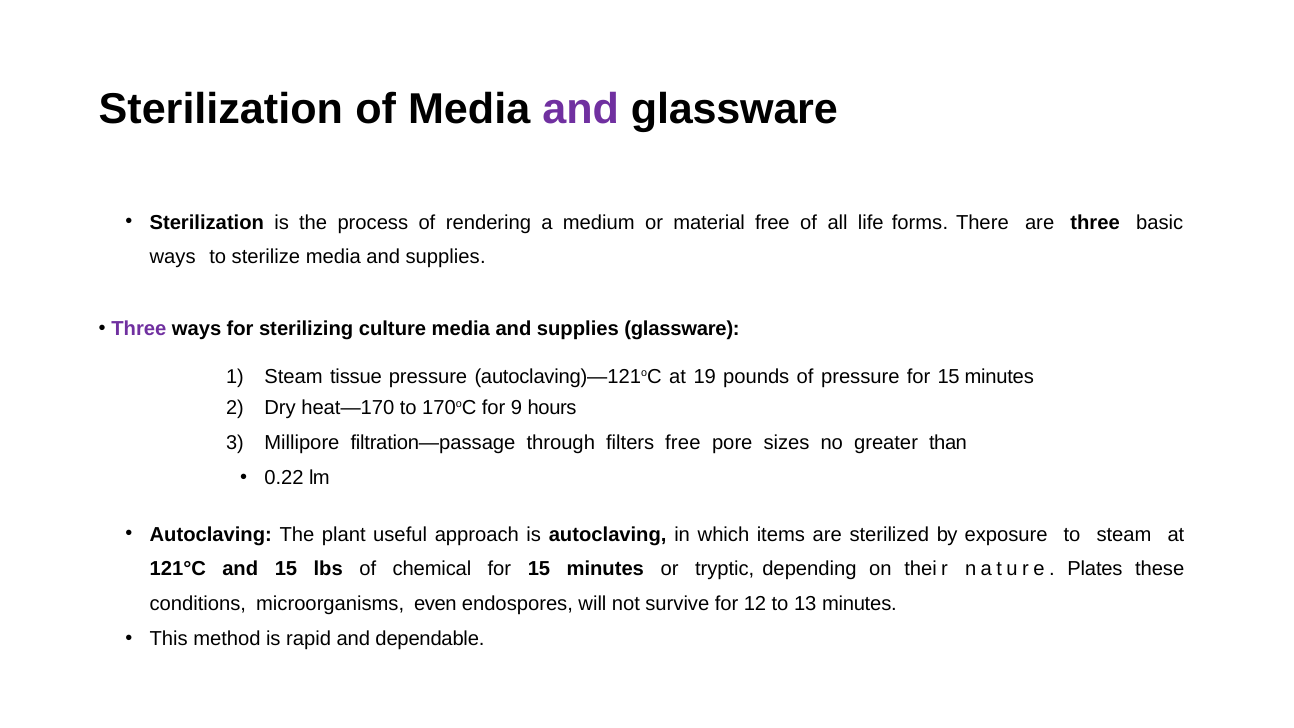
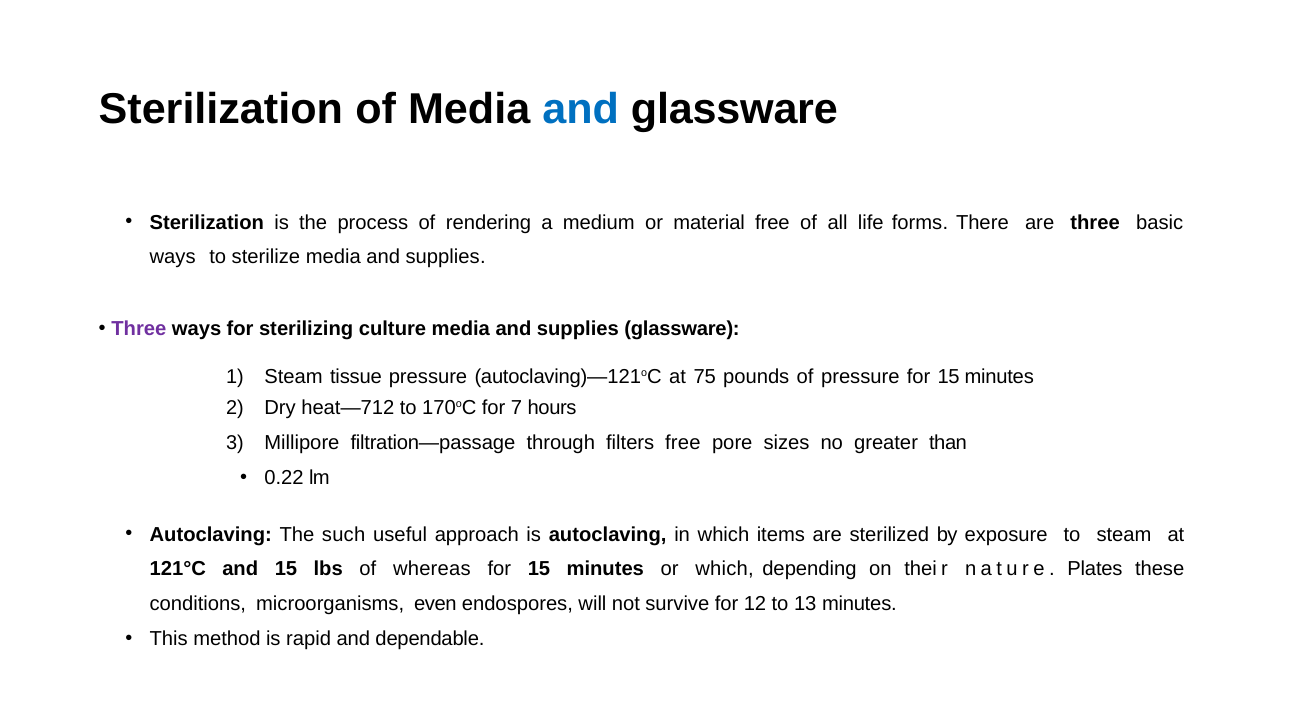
and colour: purple -> blue (581, 109)
19: 19 -> 75 (705, 377)
heat—170: heat—170 -> heat—712 (348, 407)
9: 9 -> 7 (517, 407)
plant: plant -> such (344, 534)
chemical: chemical -> whereas (432, 569)
or tryptic: tryptic -> which (725, 569)
